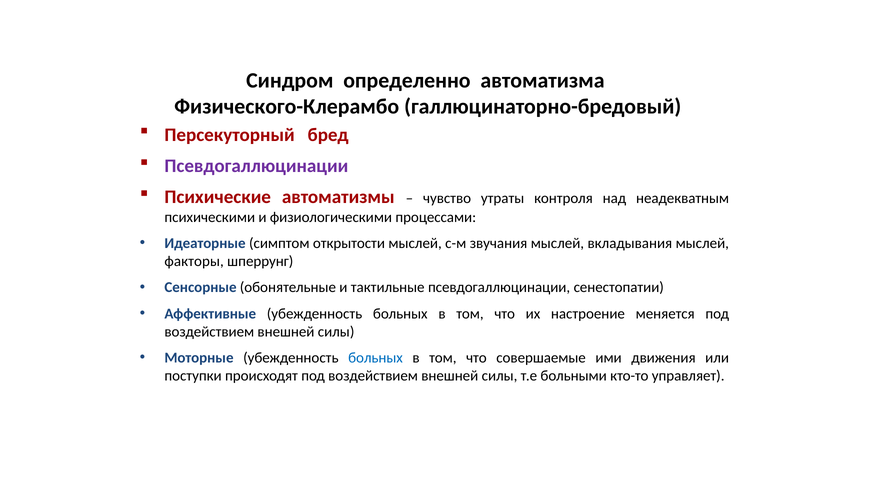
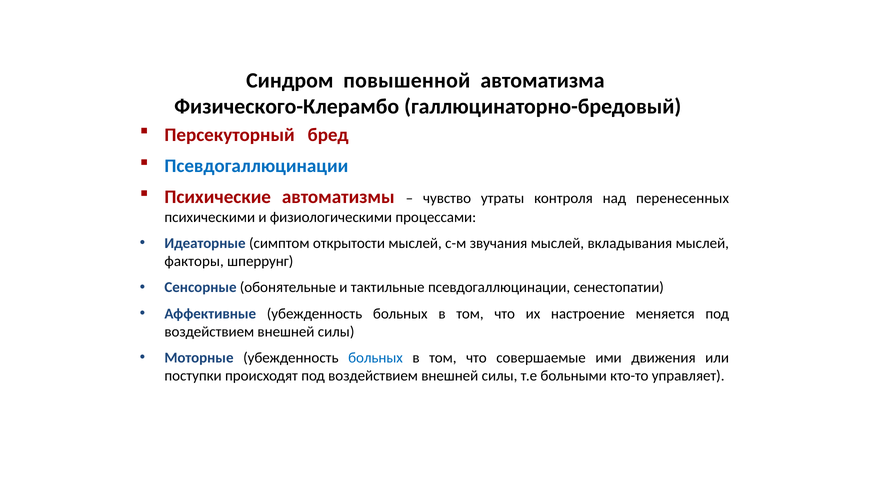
определенно: определенно -> повышенной (407, 80)
Псевдогаллюцинации colour: purple -> blue (256, 166)
неадекватным: неадекватным -> перенесенных (683, 198)
